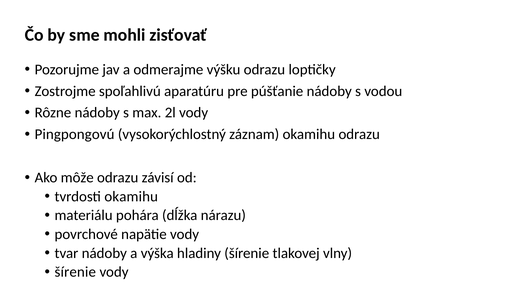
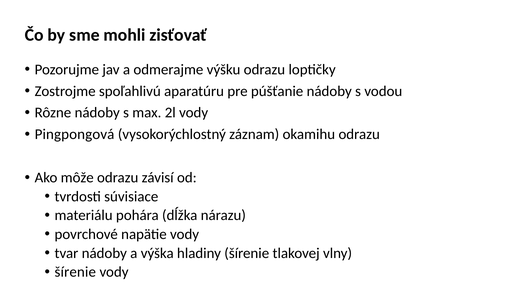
Pingpongovú: Pingpongovú -> Pingpongová (75, 134)
tvrdosti okamihu: okamihu -> súvisiace (131, 197)
